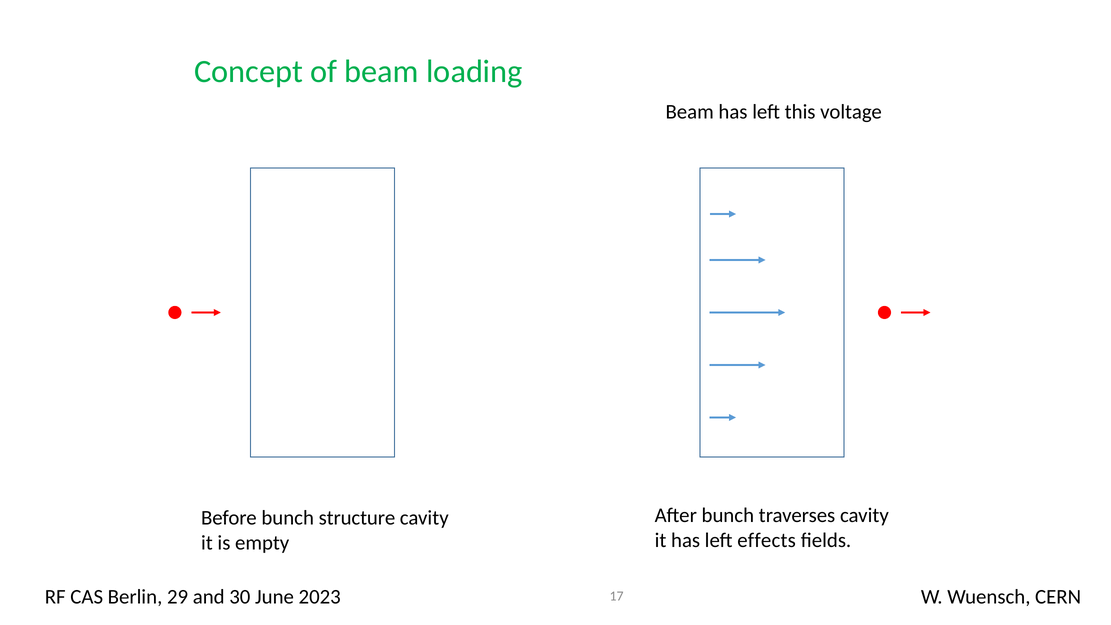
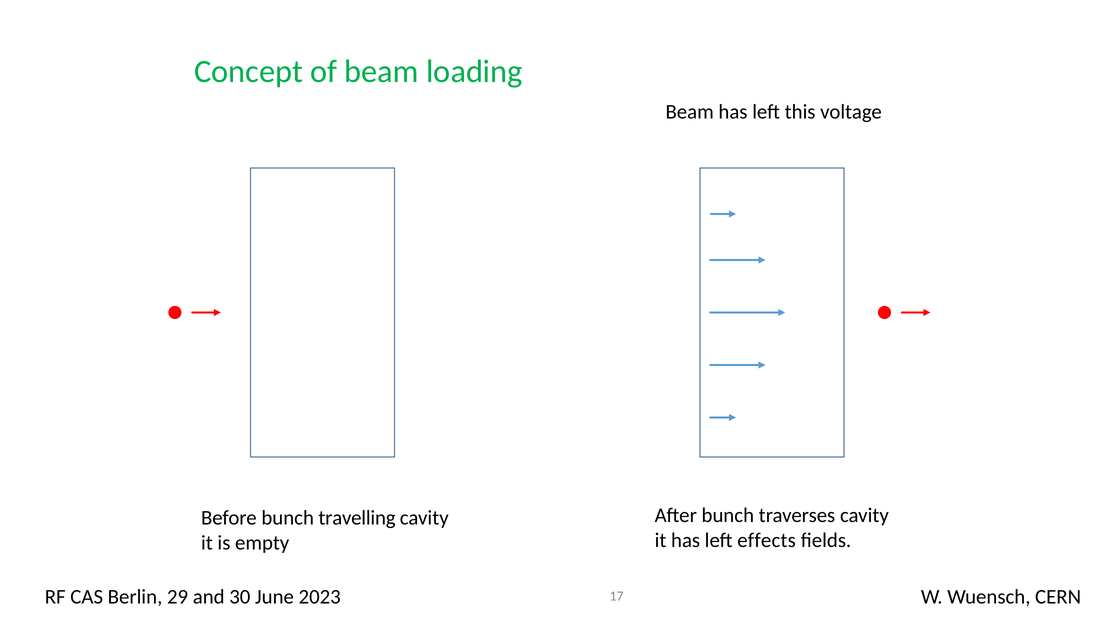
structure: structure -> travelling (357, 518)
